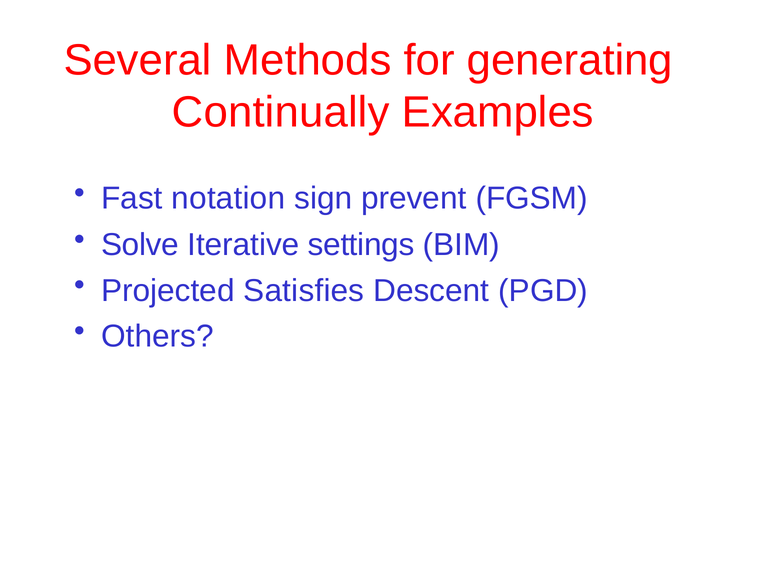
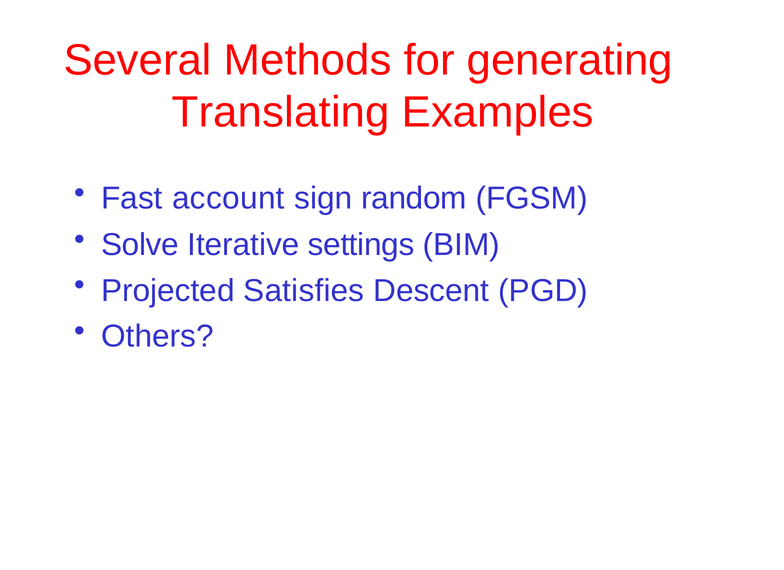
Continually: Continually -> Translating (281, 112)
notation: notation -> account (228, 198)
prevent: prevent -> random (414, 198)
